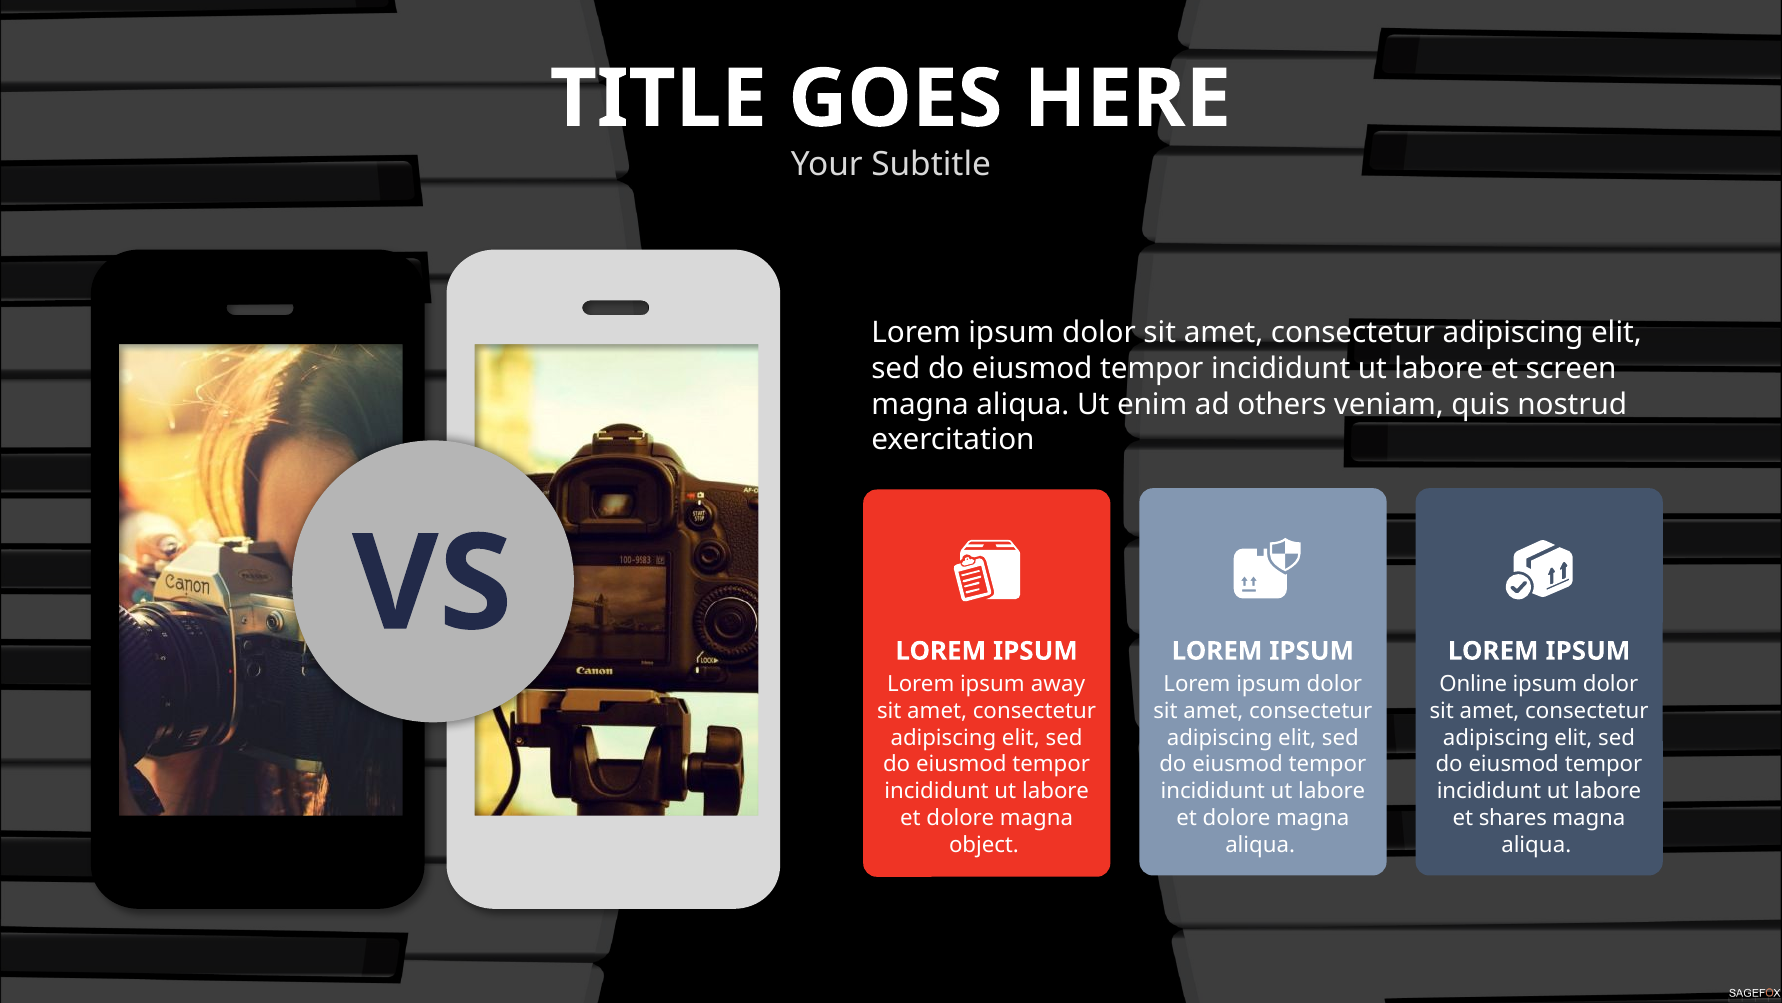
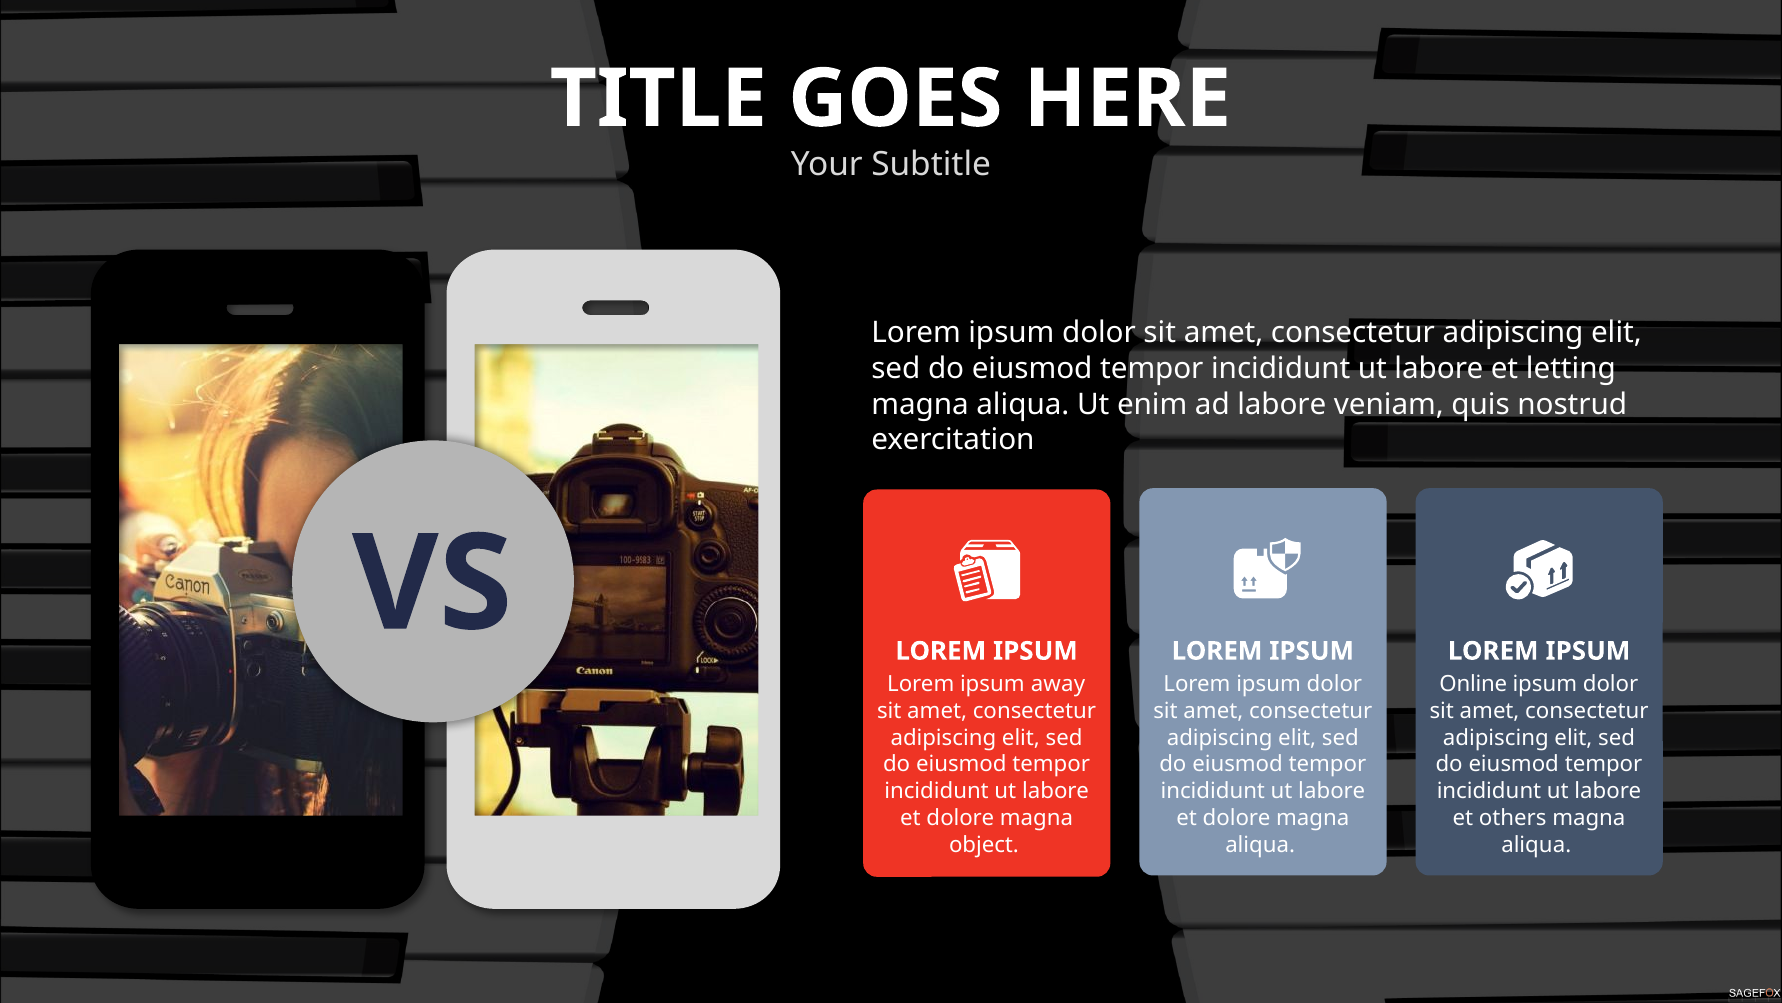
screen: screen -> letting (1571, 369)
ad others: others -> labore (1282, 404)
shares: shares -> others (1513, 818)
